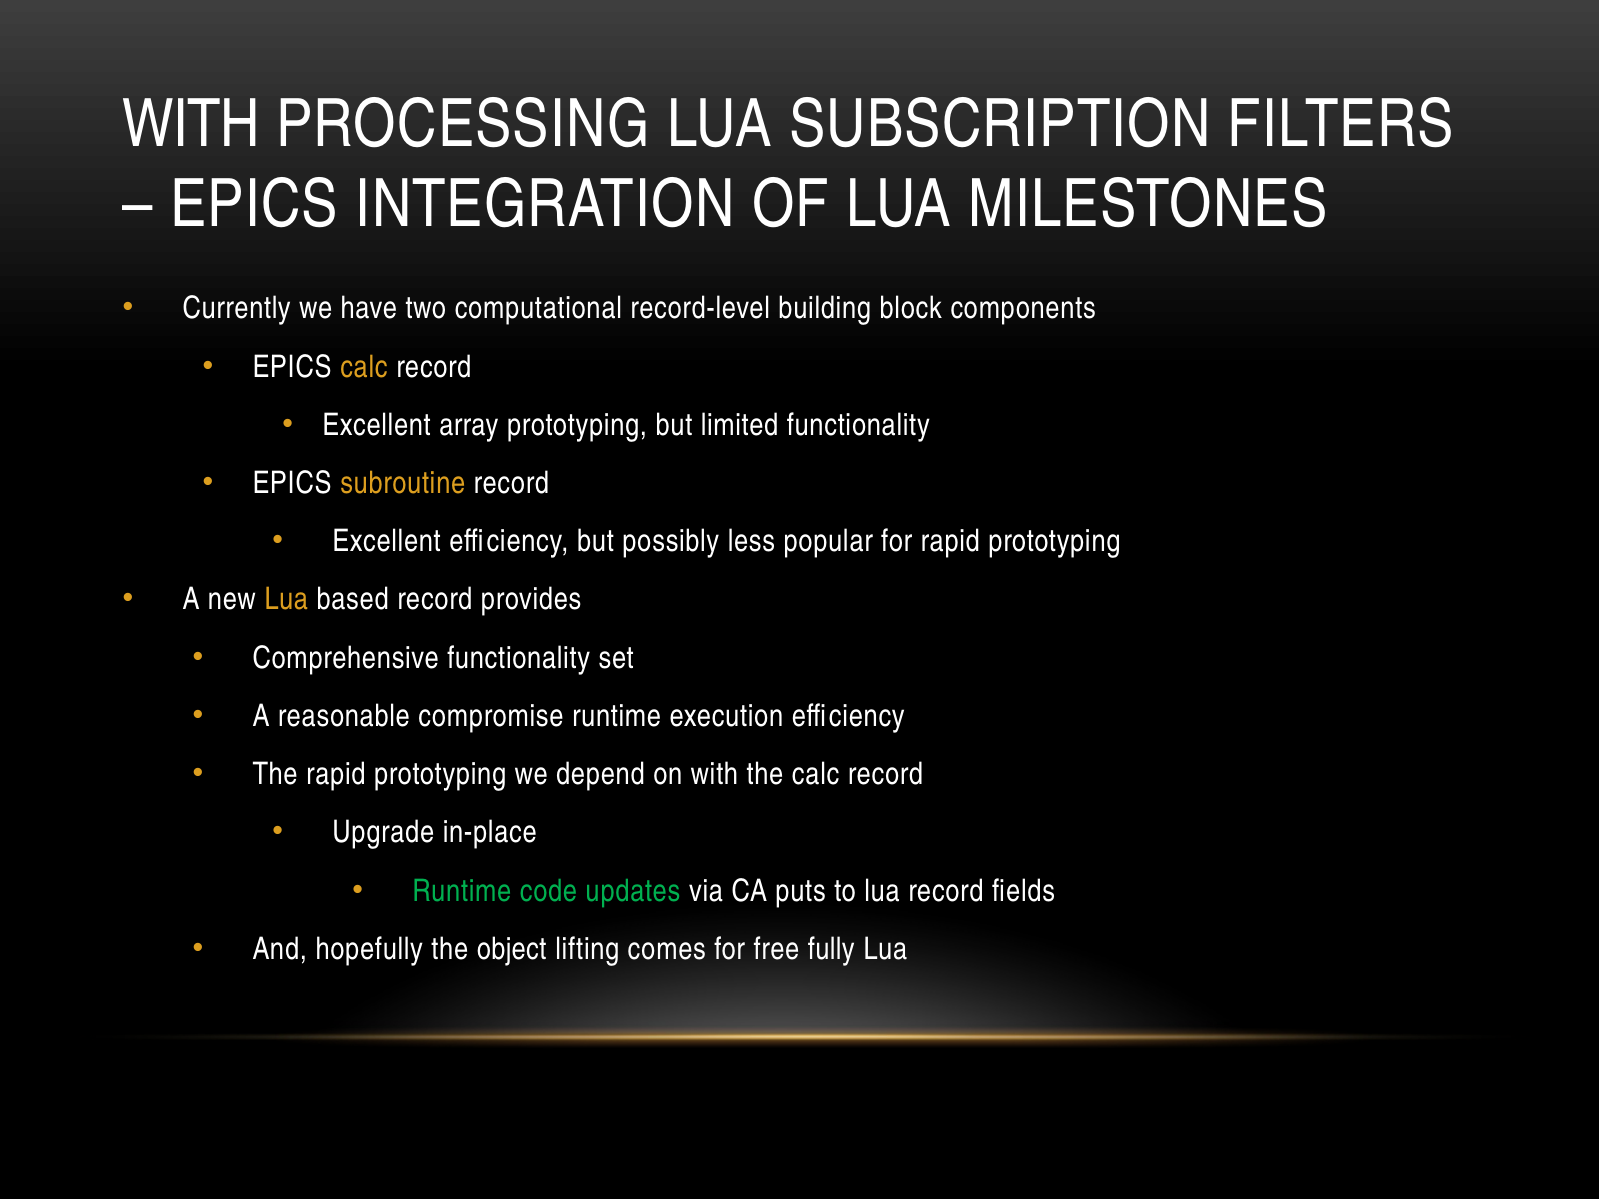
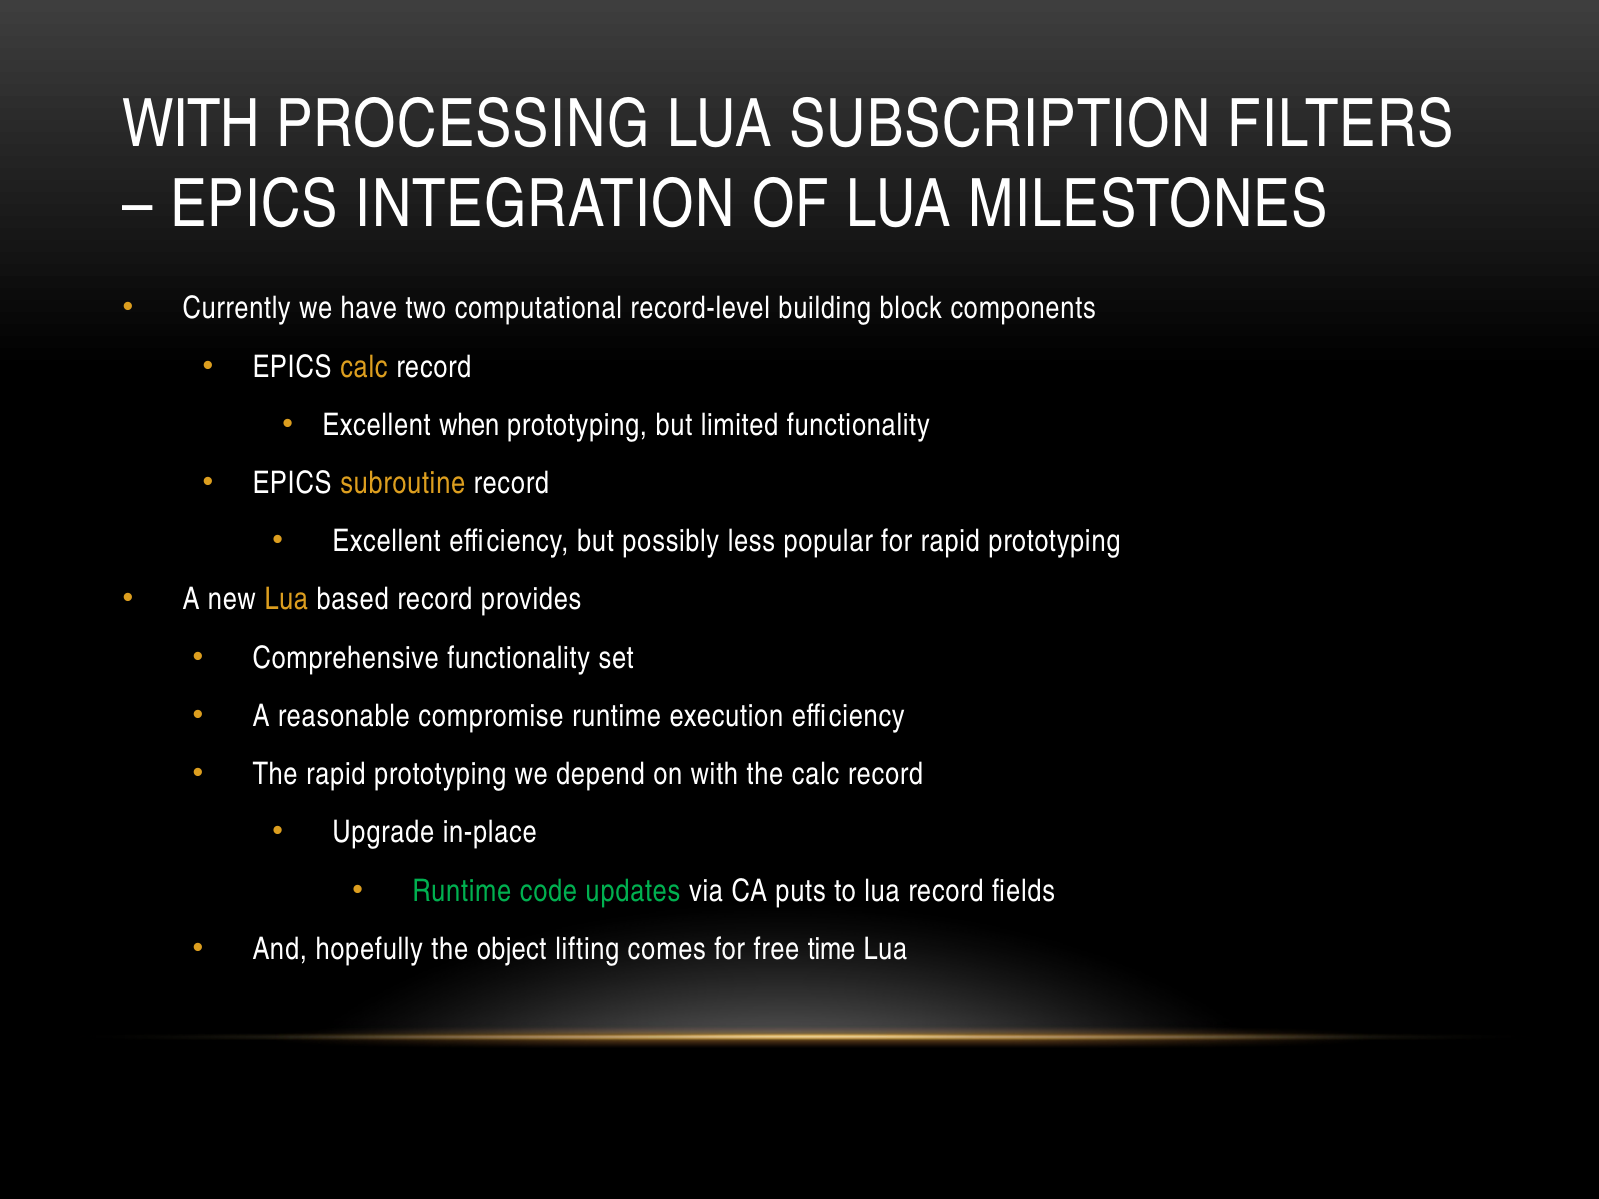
array: array -> when (469, 425)
fully: fully -> time (832, 949)
